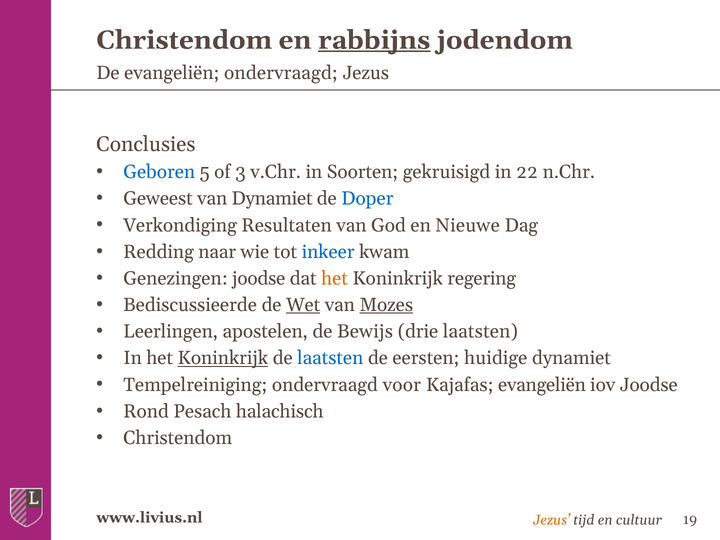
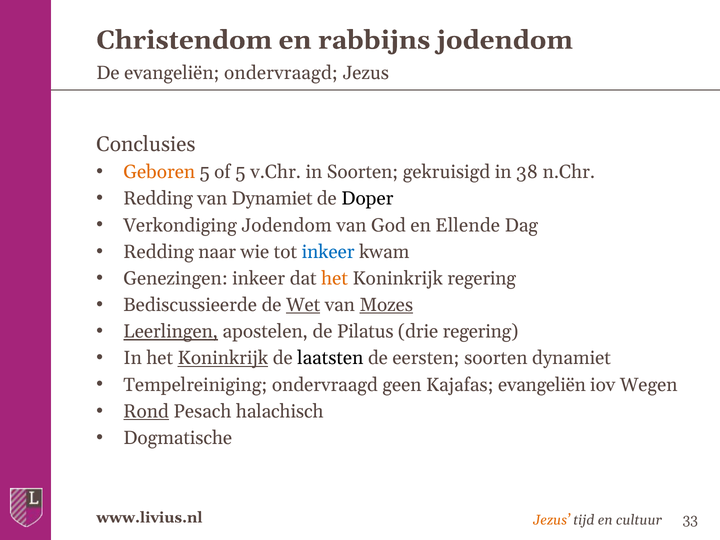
rabbijns underline: present -> none (374, 40)
Geboren colour: blue -> orange (159, 172)
of 3: 3 -> 5 (240, 172)
22: 22 -> 38 (527, 172)
Geweest: Geweest -> Redding (158, 199)
Doper colour: blue -> black (367, 199)
Verkondiging Resultaten: Resultaten -> Jodendom (287, 225)
Nieuwe: Nieuwe -> Ellende (468, 225)
Genezingen joodse: joodse -> inkeer (259, 278)
Leerlingen underline: none -> present (171, 332)
Bewijs: Bewijs -> Pilatus (365, 332)
drie laatsten: laatsten -> regering (481, 332)
laatsten colour: blue -> black (330, 358)
eersten huidige: huidige -> soorten (496, 358)
voor: voor -> geen (402, 385)
iov Joodse: Joodse -> Wegen (649, 385)
Rond underline: none -> present (146, 411)
Christendom: Christendom -> Dogmatische (178, 438)
19: 19 -> 33 (690, 519)
